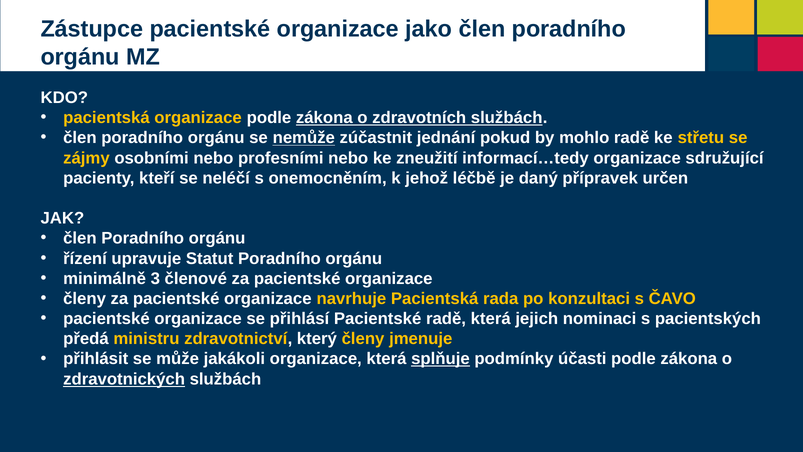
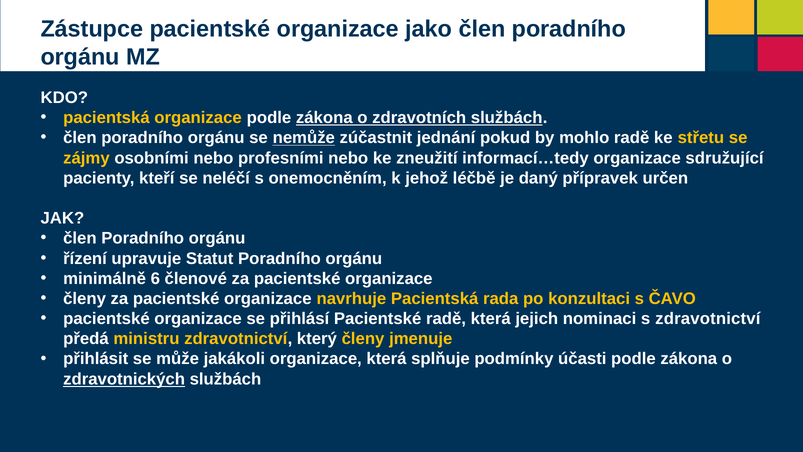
3: 3 -> 6 (155, 278)
s pacientských: pacientských -> zdravotnictví (708, 319)
splňuje underline: present -> none (440, 359)
